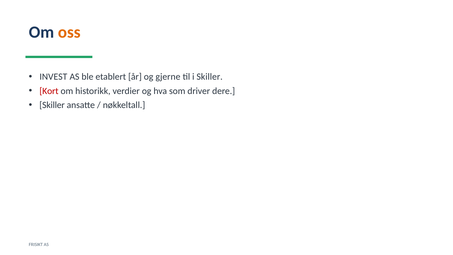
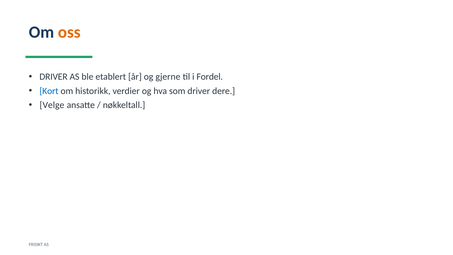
INVEST: INVEST -> DRIVER (54, 77)
i Skiller: Skiller -> Fordel (210, 77)
Kort colour: red -> blue (49, 91)
Skiller: Skiller -> Velge (52, 105)
